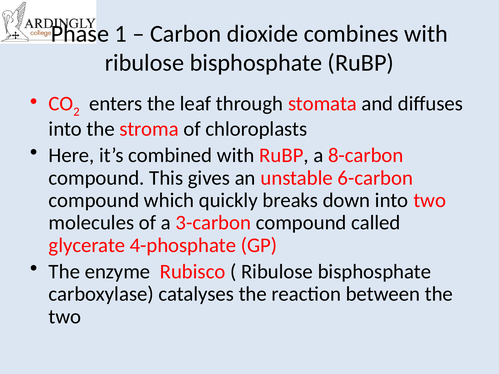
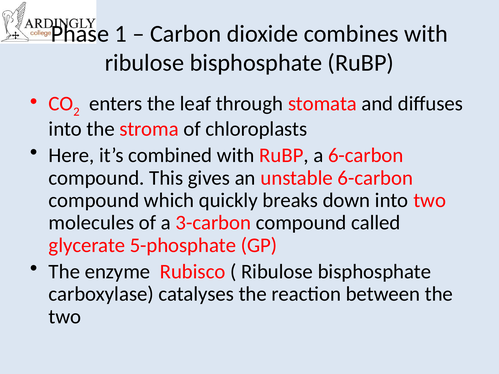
a 8-carbon: 8-carbon -> 6-carbon (366, 156)
4-phosphate: 4-phosphate -> 5-phosphate (183, 245)
